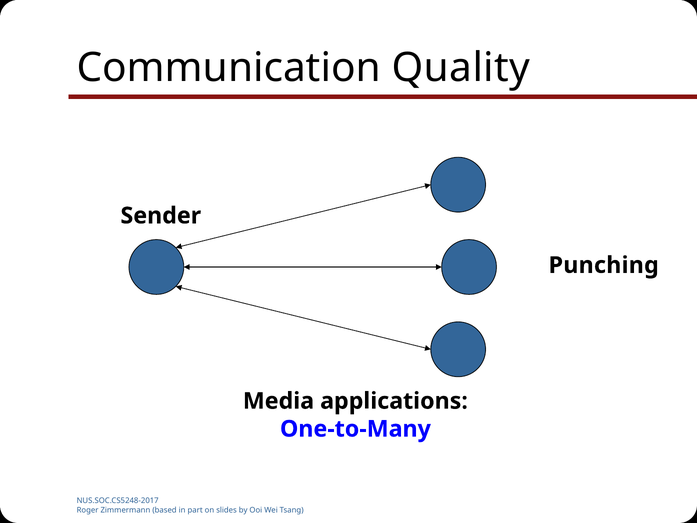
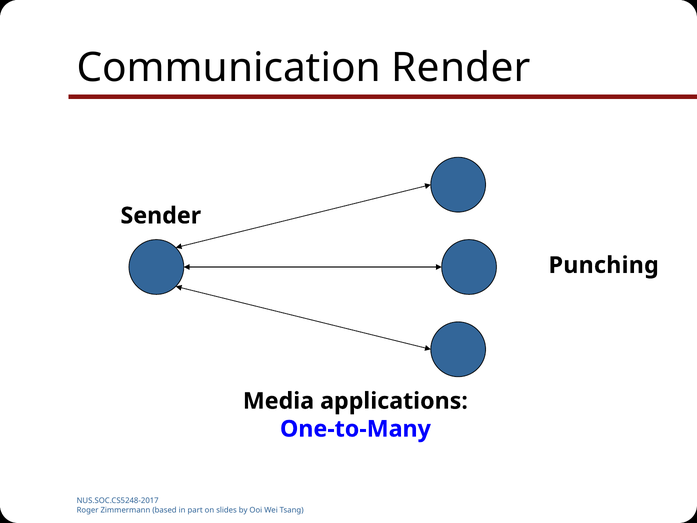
Quality: Quality -> Render (461, 68)
